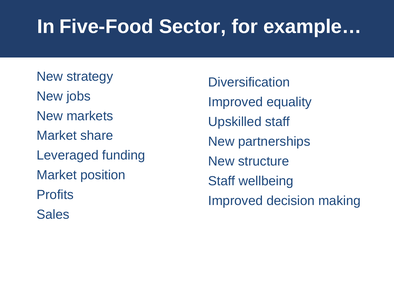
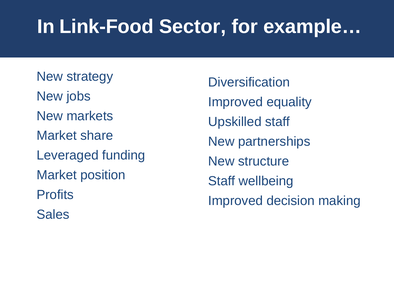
Five-Food: Five-Food -> Link-Food (106, 27)
